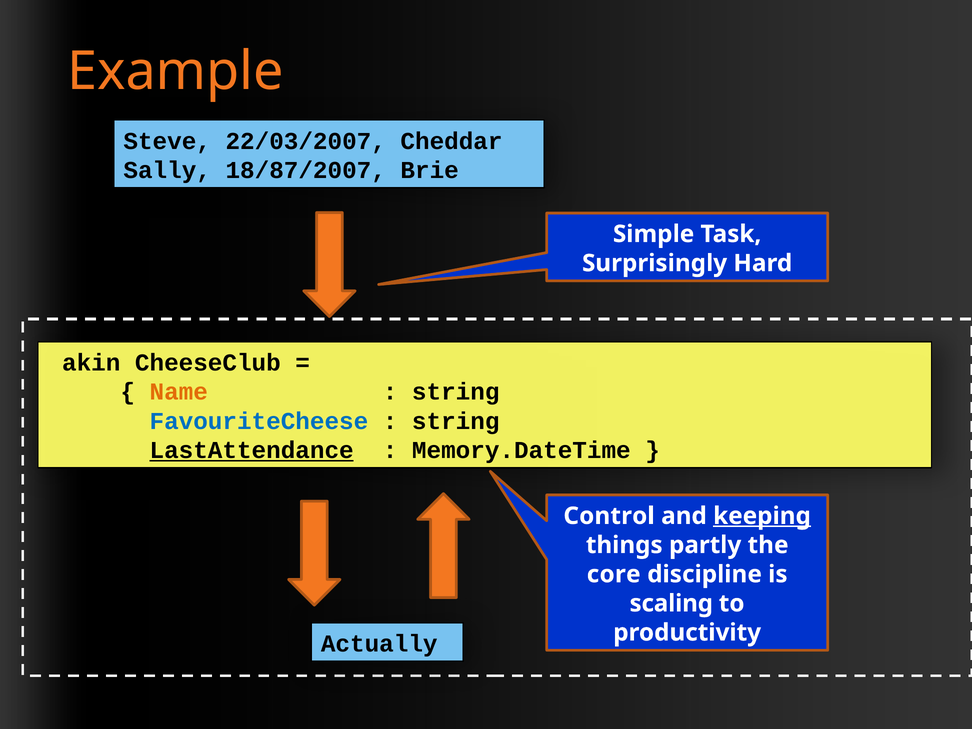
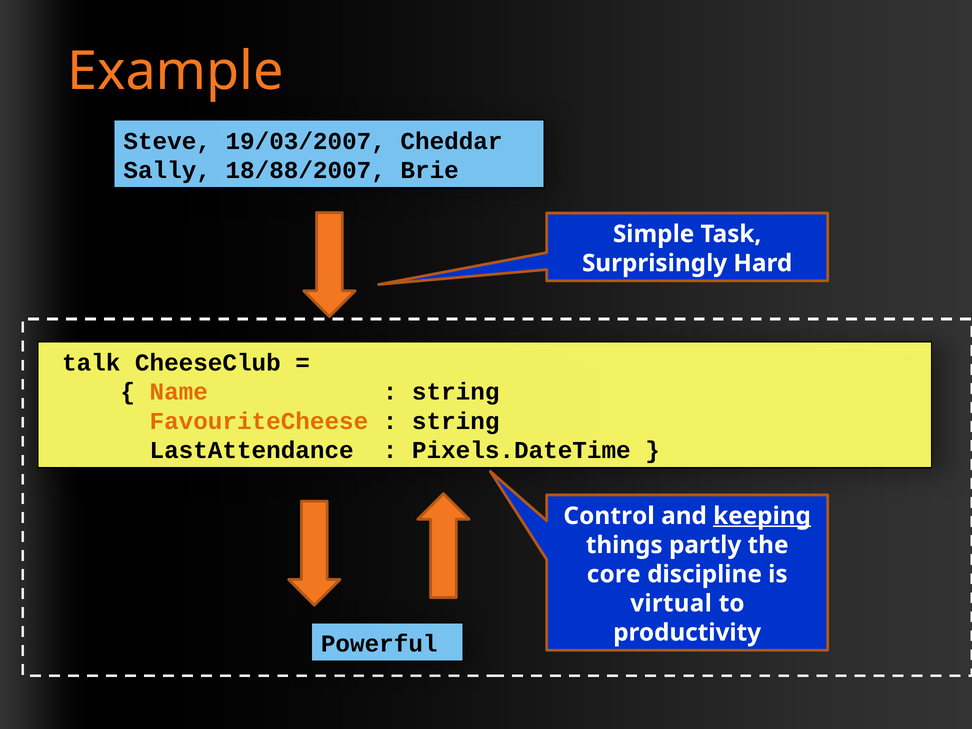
22/03/2007: 22/03/2007 -> 19/03/2007 (306, 141)
18/87/2007: 18/87/2007 -> 18/88/2007 (306, 170)
akin: akin -> talk (91, 363)
FavouriteCheese colour: blue -> orange (259, 421)
LastAttendance underline: present -> none (252, 450)
Memory.DateTime: Memory.DateTime -> Pixels.DateTime (521, 450)
scaling: scaling -> virtual (671, 603)
Actually: Actually -> Powerful (379, 644)
